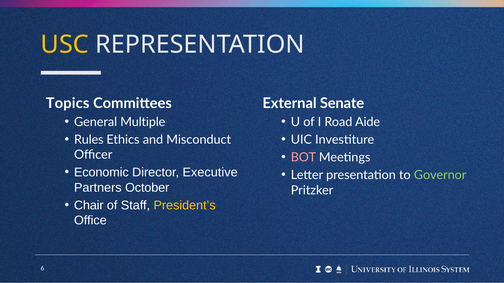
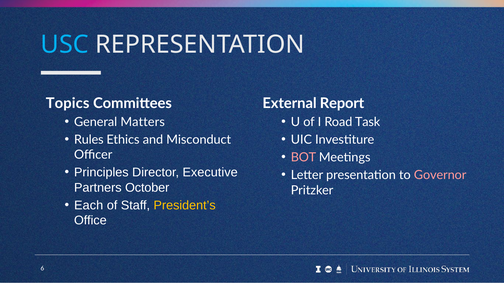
USC colour: yellow -> light blue (65, 45)
Senate: Senate -> Report (342, 103)
Multiple: Multiple -> Matters (143, 122)
Aide: Aide -> Task (368, 122)
Economic: Economic -> Principles (101, 173)
Governor colour: light green -> pink (440, 175)
Chair: Chair -> Each (89, 206)
